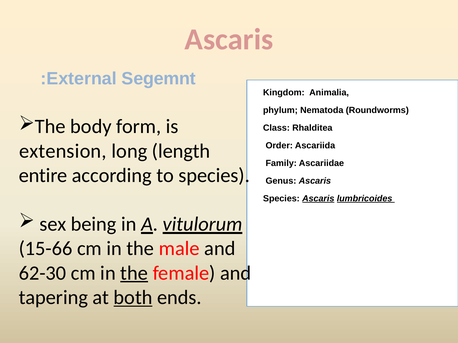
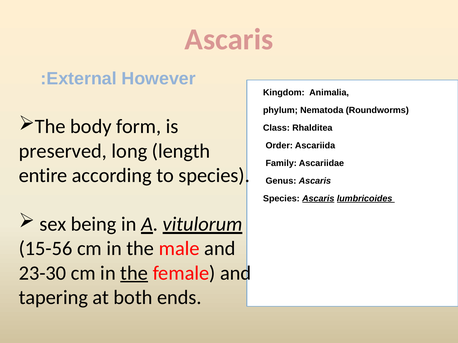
Segemnt: Segemnt -> However (159, 79)
extension: extension -> preserved (63, 151)
15-66: 15-66 -> 15-56 (46, 249)
62-30: 62-30 -> 23-30 (43, 273)
both underline: present -> none (133, 298)
